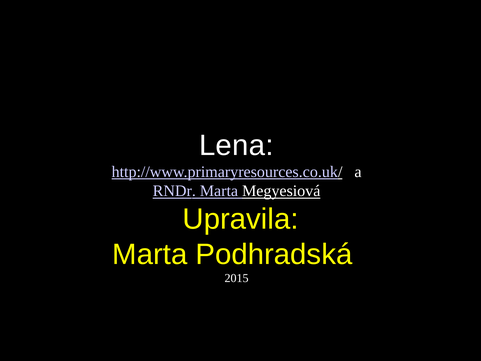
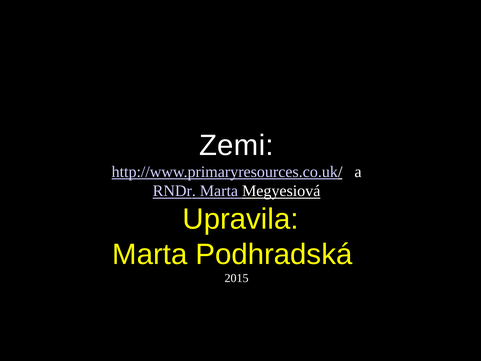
Lena: Lena -> Zemi (236, 145)
